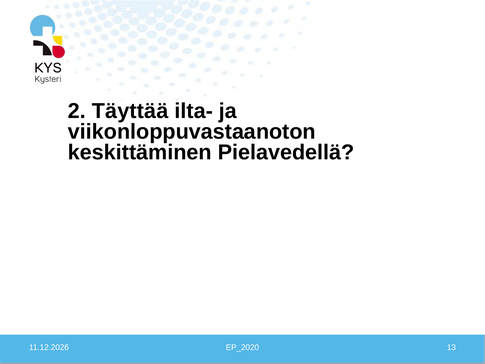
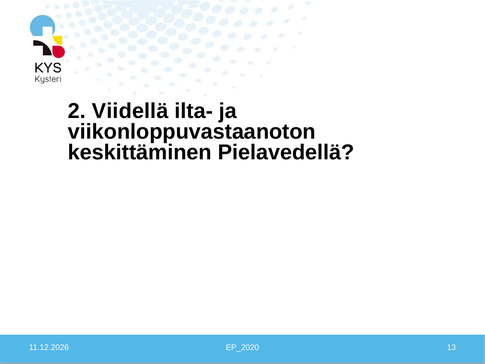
Täyttää: Täyttää -> Viidellä (130, 111)
